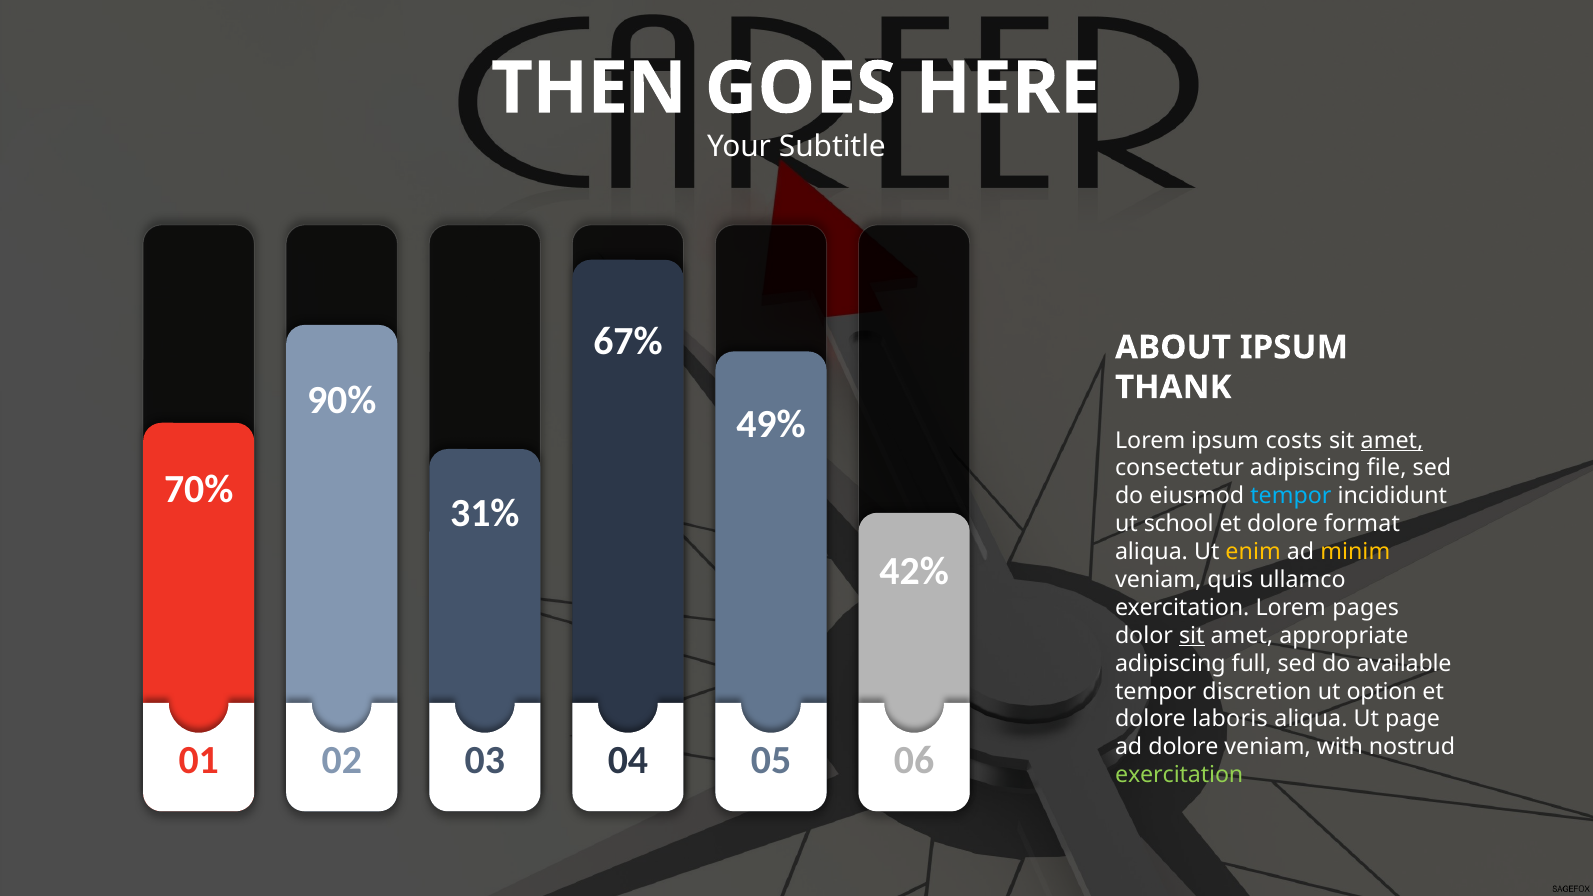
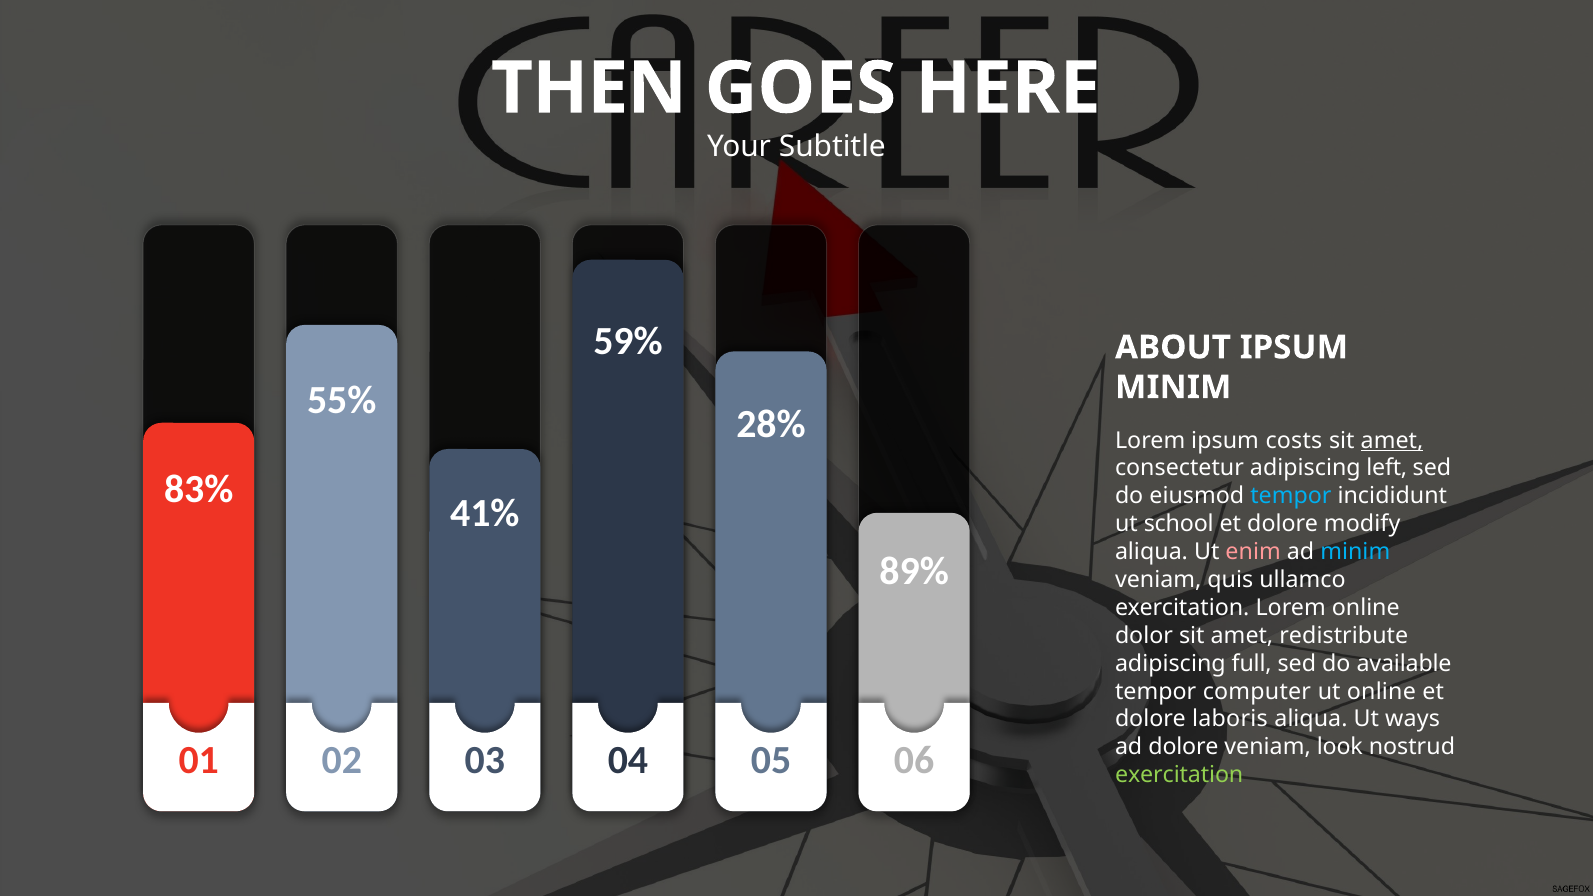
67%: 67% -> 59% (628, 341)
THANK: THANK -> MINIM (1173, 387)
90%: 90% -> 55% (342, 400)
49%: 49% -> 28% (771, 425)
file: file -> left (1387, 468)
70%: 70% -> 83% (199, 490)
31%: 31% -> 41% (485, 514)
format: format -> modify (1362, 524)
enim colour: yellow -> pink (1253, 552)
minim colour: yellow -> light blue (1355, 552)
42%: 42% -> 89% (914, 572)
Lorem pages: pages -> online (1366, 608)
sit underline: present -> none (1192, 636)
appropriate: appropriate -> redistribute (1344, 636)
discretion: discretion -> computer (1257, 691)
ut option: option -> online (1381, 691)
page: page -> ways (1413, 719)
with: with -> look (1340, 747)
